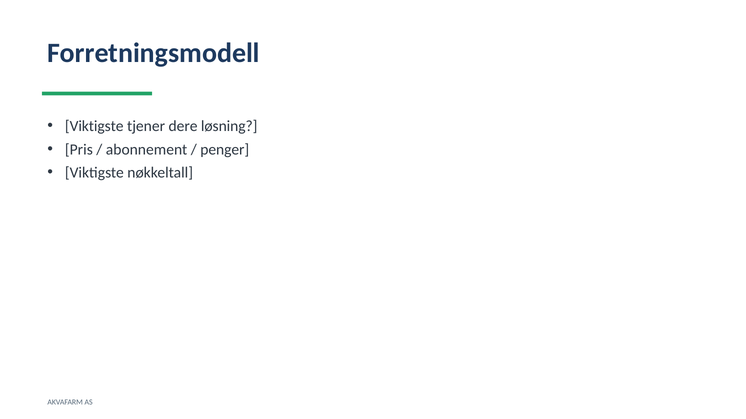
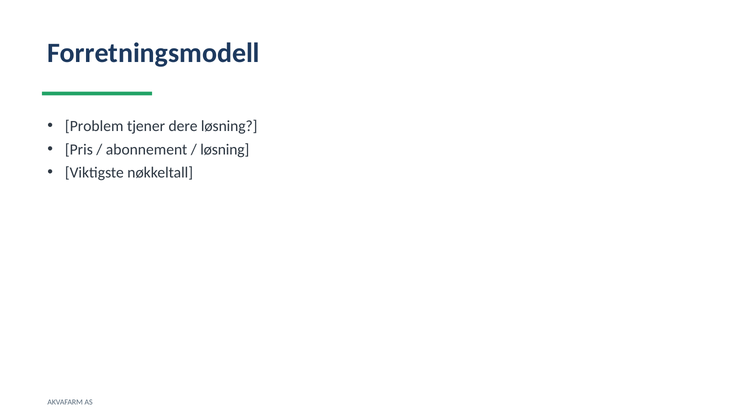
Viktigste: Viktigste -> Problem (94, 126)
penger: penger -> løsning (225, 150)
